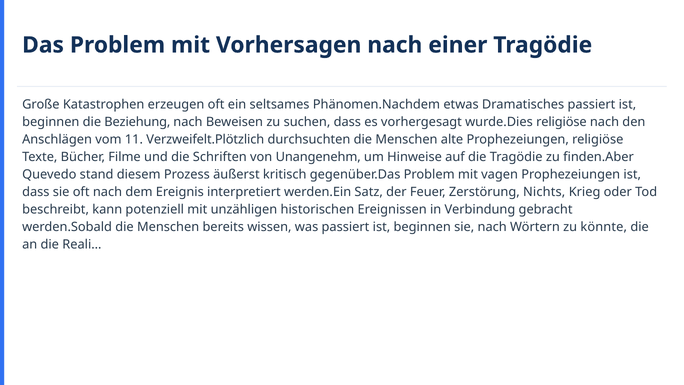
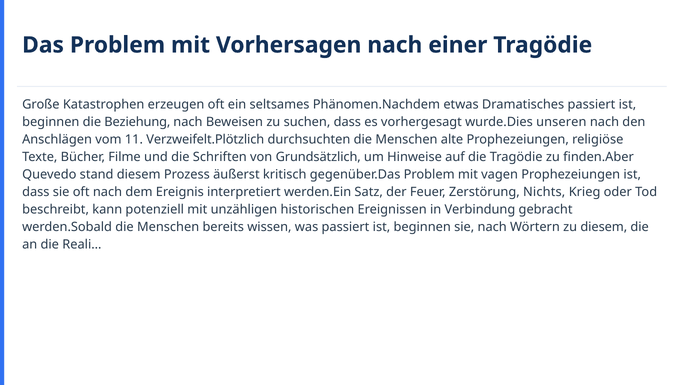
wurde.Dies religiöse: religiöse -> unseren (561, 122)
Unangenehm: Unangenehm -> Grundsätzlich (318, 157)
zu könnte: könnte -> diesem (604, 227)
